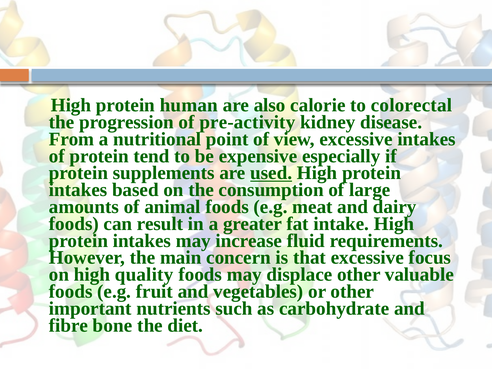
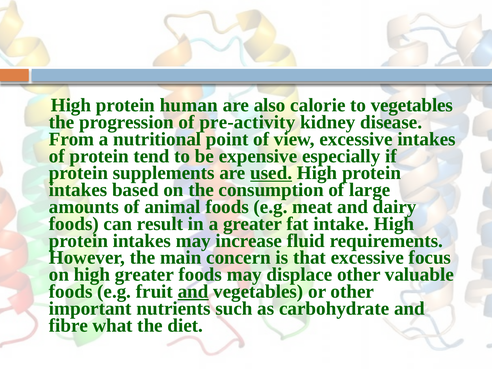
to colorectal: colorectal -> vegetables (412, 105)
high quality: quality -> greater (144, 275)
and underline: none -> present (193, 291)
bone: bone -> what (113, 325)
